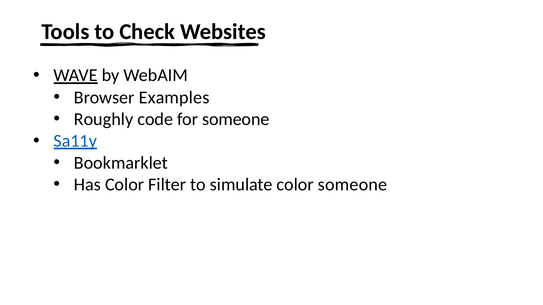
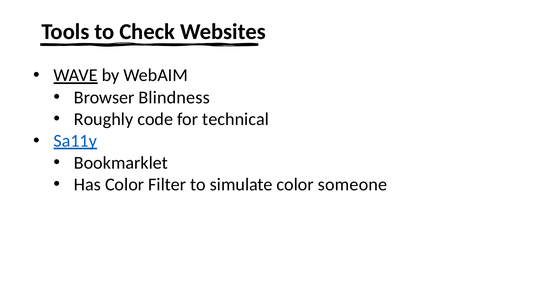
Examples: Examples -> Blindness (174, 98)
for someone: someone -> technical (236, 119)
